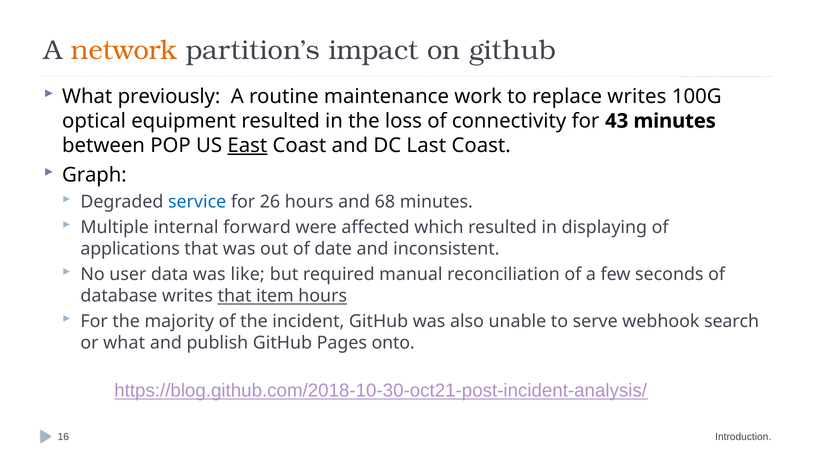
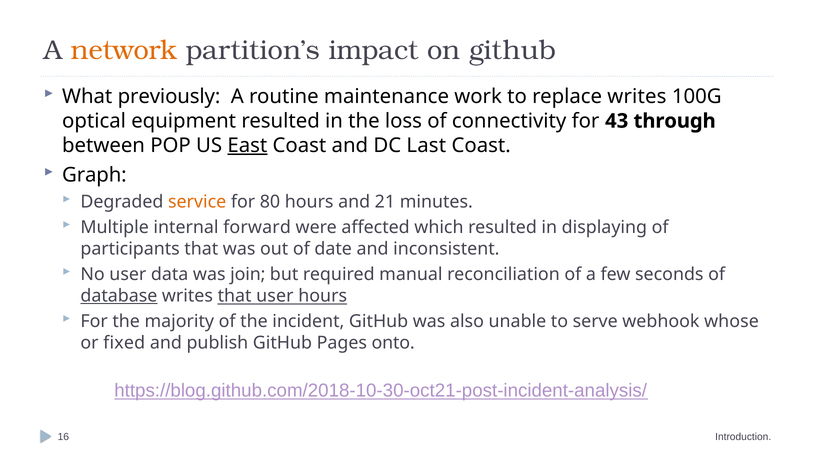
43 minutes: minutes -> through (675, 121)
service colour: blue -> orange (197, 202)
26: 26 -> 80 (270, 202)
68: 68 -> 21 (385, 202)
applications: applications -> participants (130, 249)
like: like -> join (248, 275)
database underline: none -> present (119, 296)
that item: item -> user (275, 296)
search: search -> whose (731, 322)
or what: what -> fixed (124, 343)
